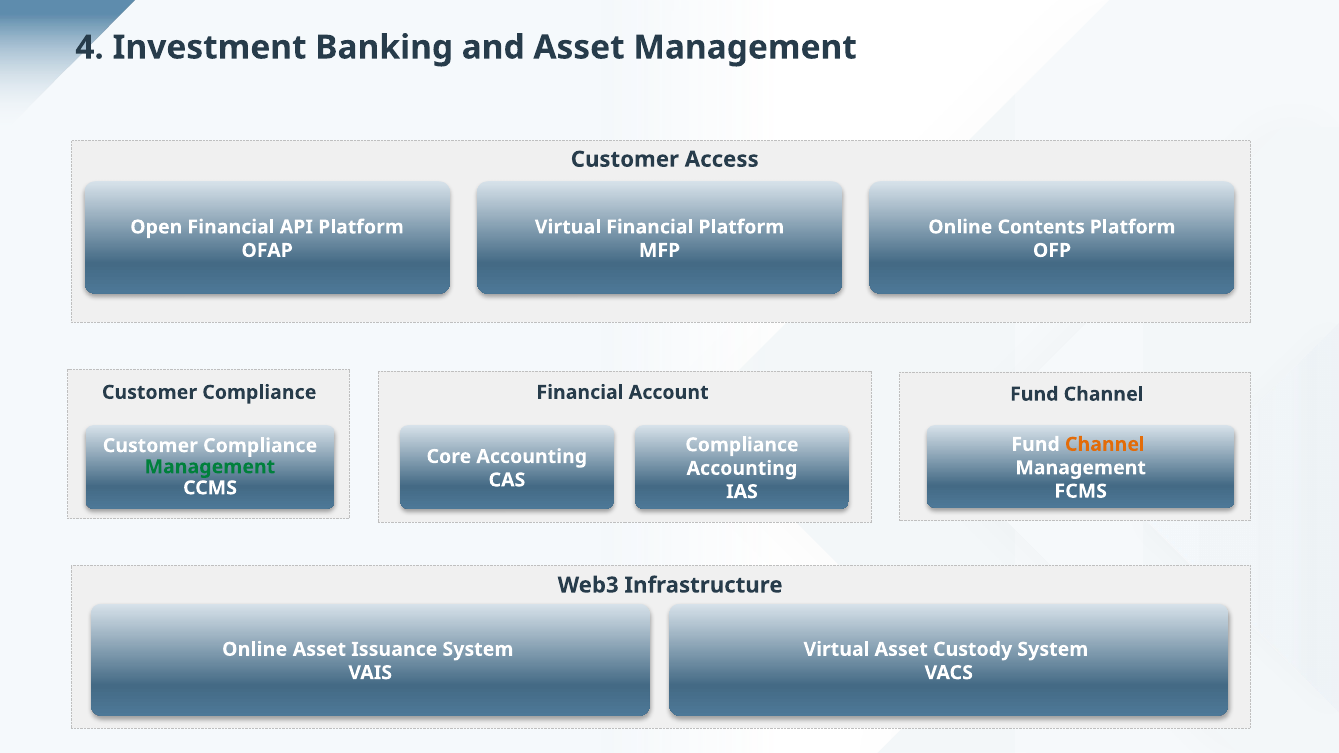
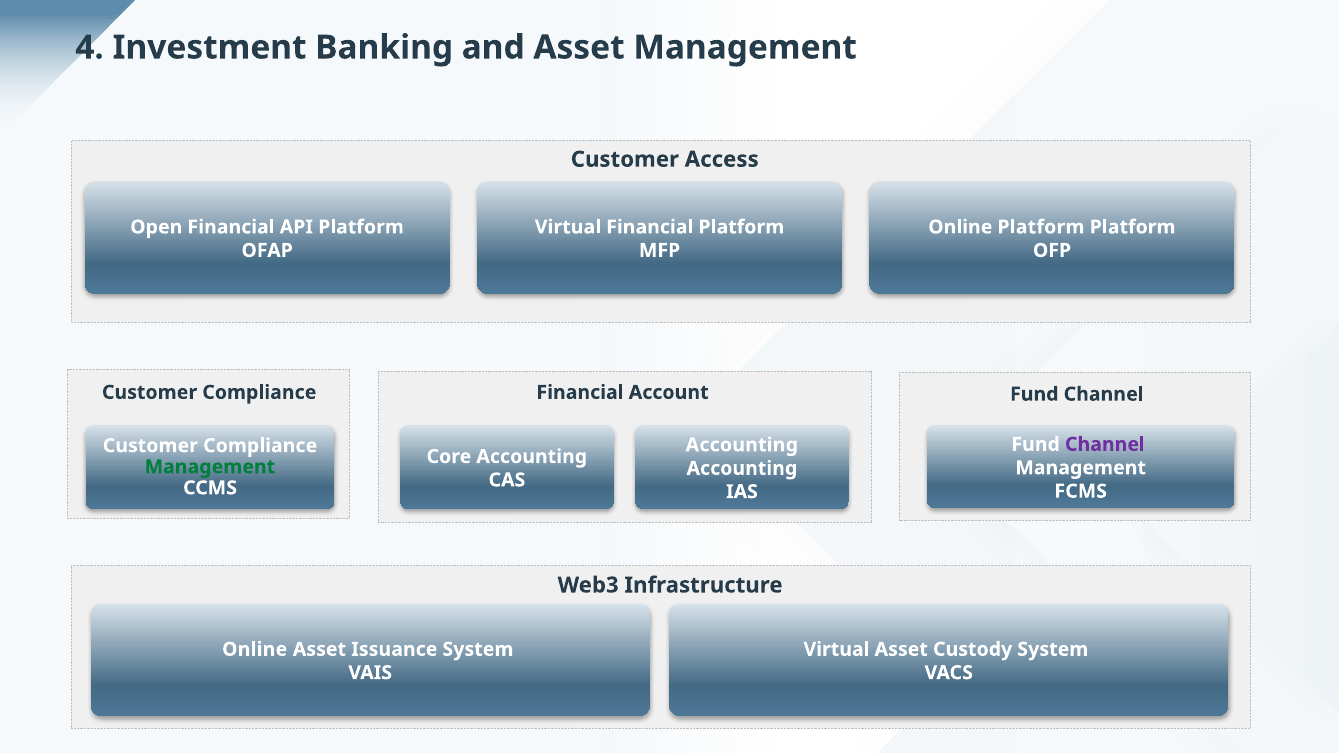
Online Contents: Contents -> Platform (1041, 227)
Channel colour: orange -> purple (1105, 444)
Compliance: Compliance -> Accounting (742, 445)
